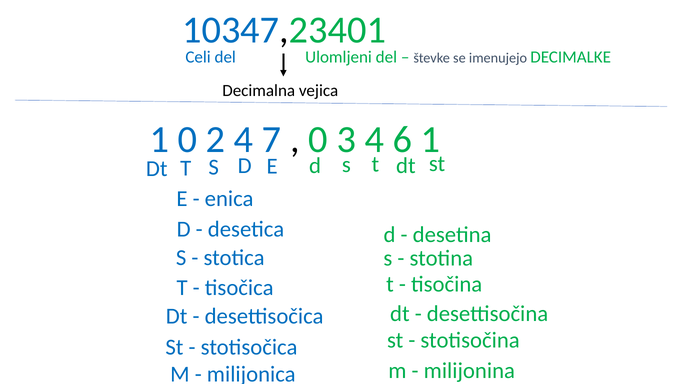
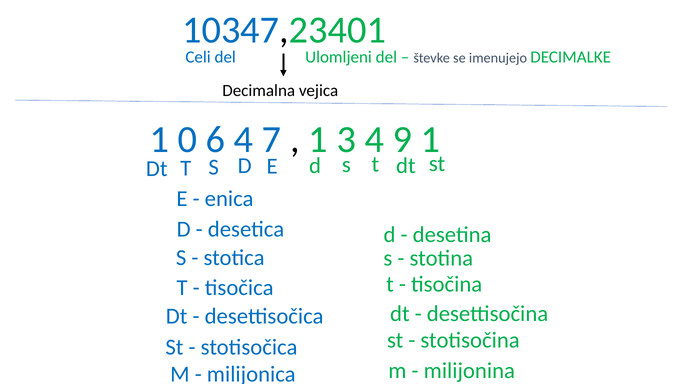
2: 2 -> 6 (215, 140)
0: 0 -> 1 (318, 140)
6: 6 -> 9 (402, 140)
